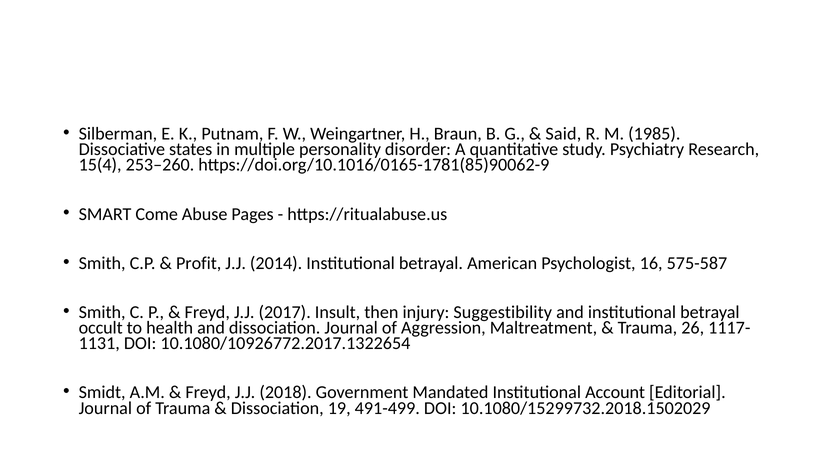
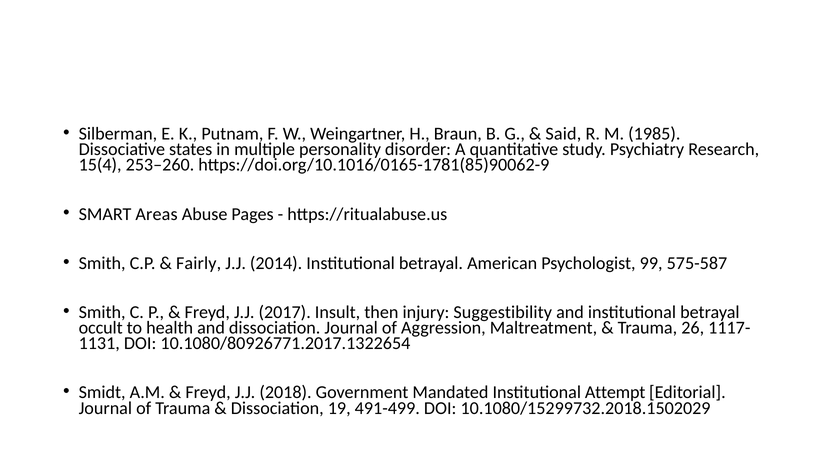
Come: Come -> Areas (157, 214)
Profit: Profit -> Fairly (199, 263)
16: 16 -> 99 (651, 263)
10.1080/10926772.2017.1322654: 10.1080/10926772.2017.1322654 -> 10.1080/80926771.2017.1322654 (285, 343)
Account: Account -> Attempt (615, 392)
